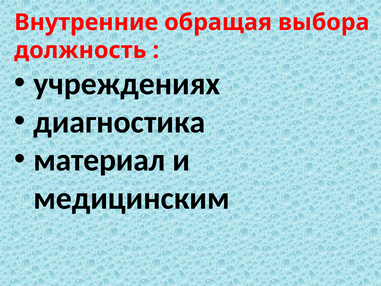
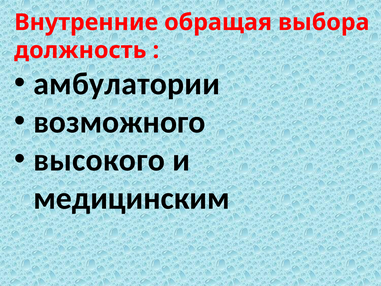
учреждениях: учреждениях -> амбулатории (127, 84)
диагностика: диагностика -> возможного (119, 122)
материал: материал -> высокого (99, 160)
